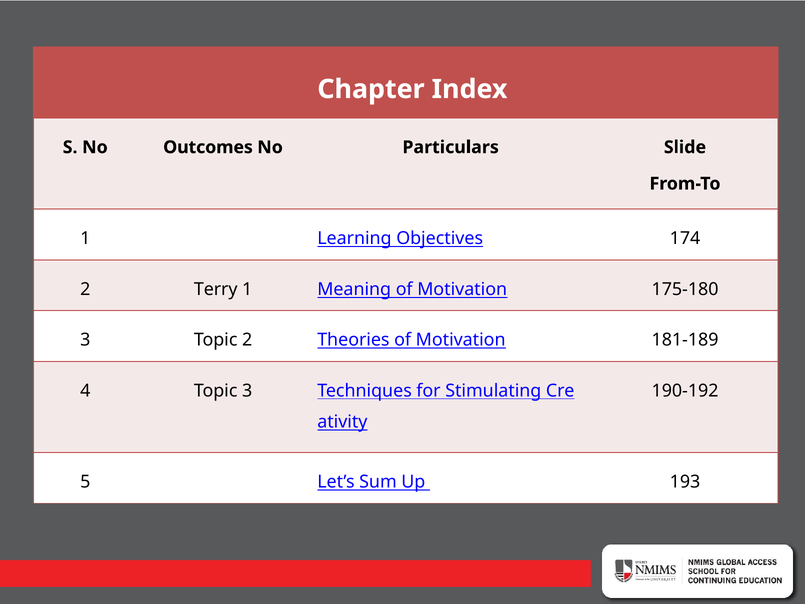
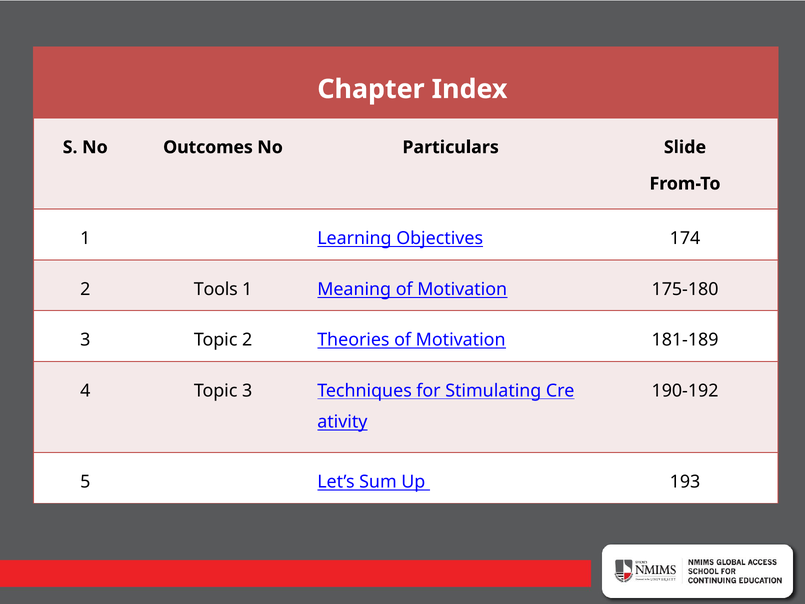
Terry: Terry -> Tools (216, 289)
